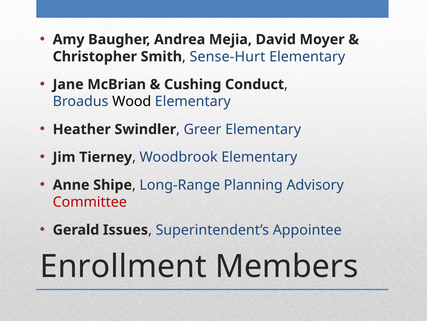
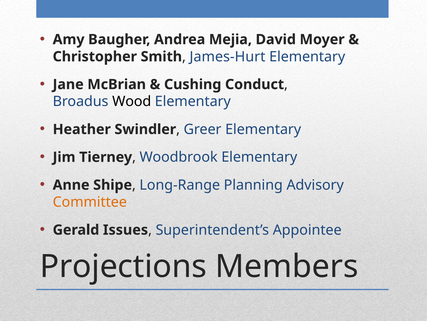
Sense-Hurt: Sense-Hurt -> James-Hurt (227, 56)
Committee colour: red -> orange (90, 202)
Enrollment: Enrollment -> Projections (123, 266)
